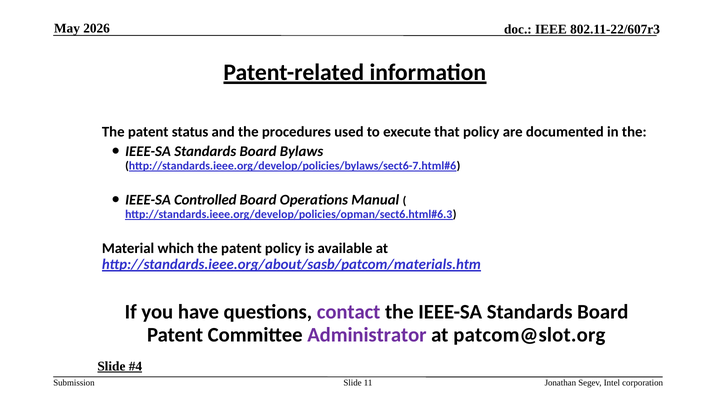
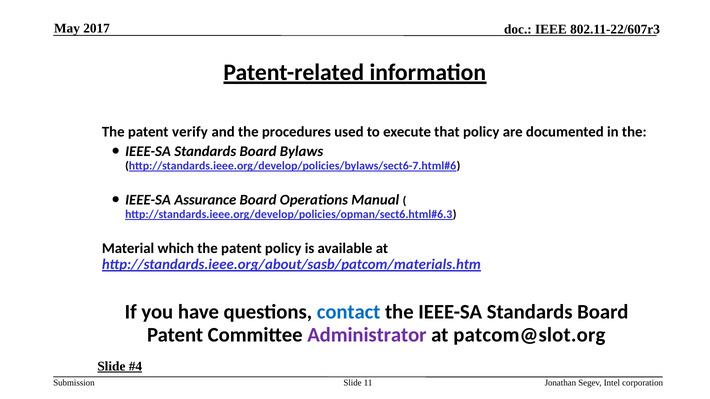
2026: 2026 -> 2017 (97, 28)
status: status -> verify (190, 132)
Controlled: Controlled -> Assurance (205, 200)
contact colour: purple -> blue (349, 312)
